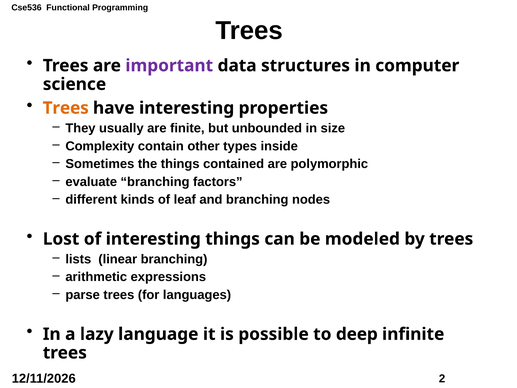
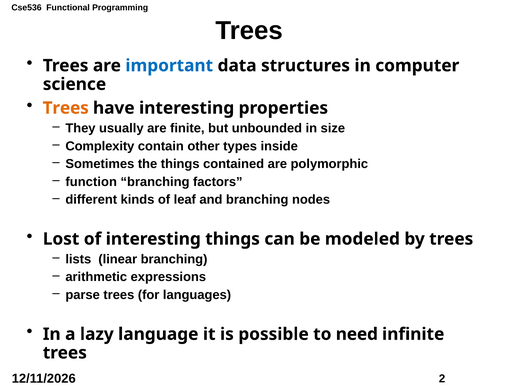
important colour: purple -> blue (169, 66)
evaluate: evaluate -> function (91, 182)
deep: deep -> need (357, 334)
